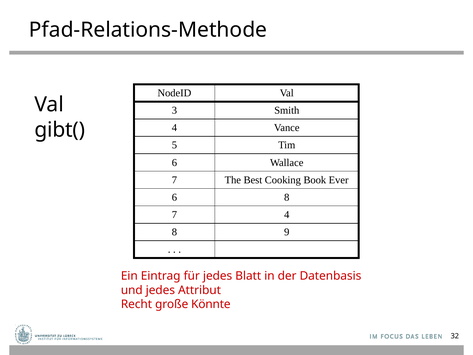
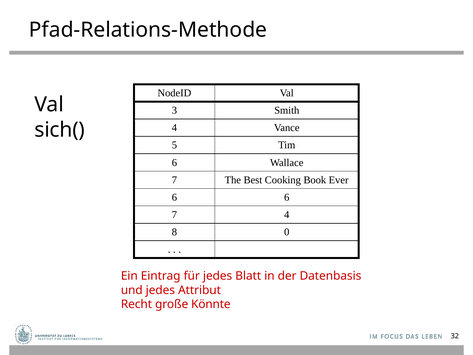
gibt(: gibt( -> sich( (60, 130)
6 8: 8 -> 6 (287, 197)
9: 9 -> 0 (287, 232)
